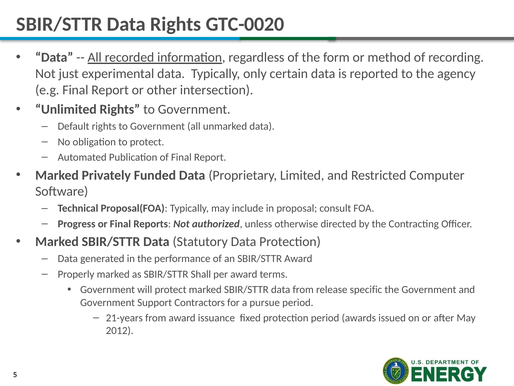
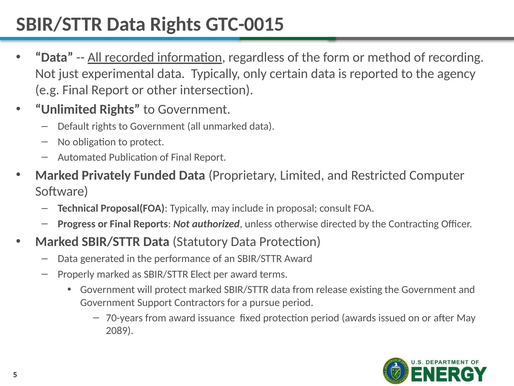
GTC-0020: GTC-0020 -> GTC-0015 (245, 24)
Shall: Shall -> Elect (201, 274)
specific: specific -> existing (366, 289)
21-years: 21-years -> 70-years (124, 318)
2012: 2012 -> 2089 (120, 330)
